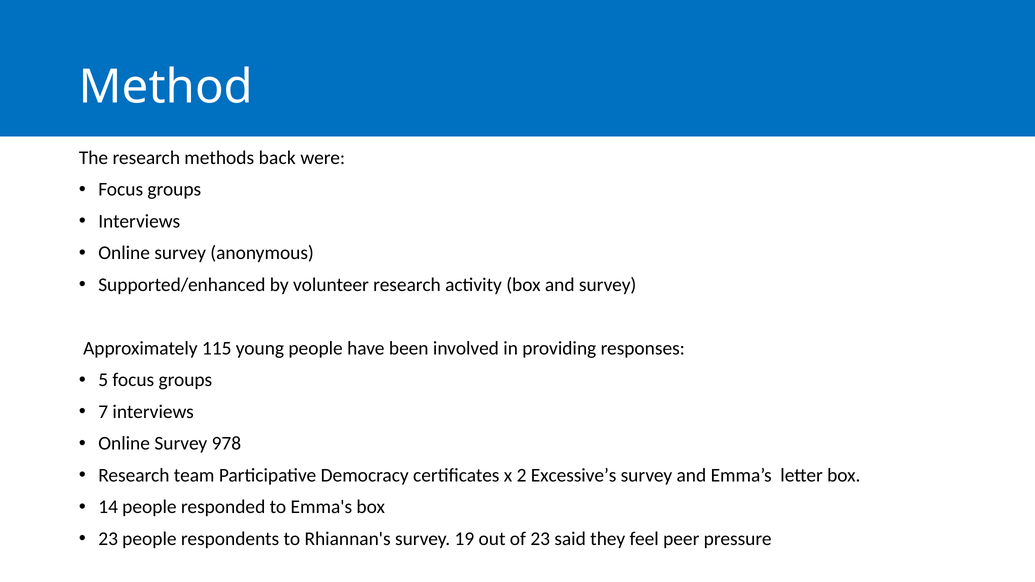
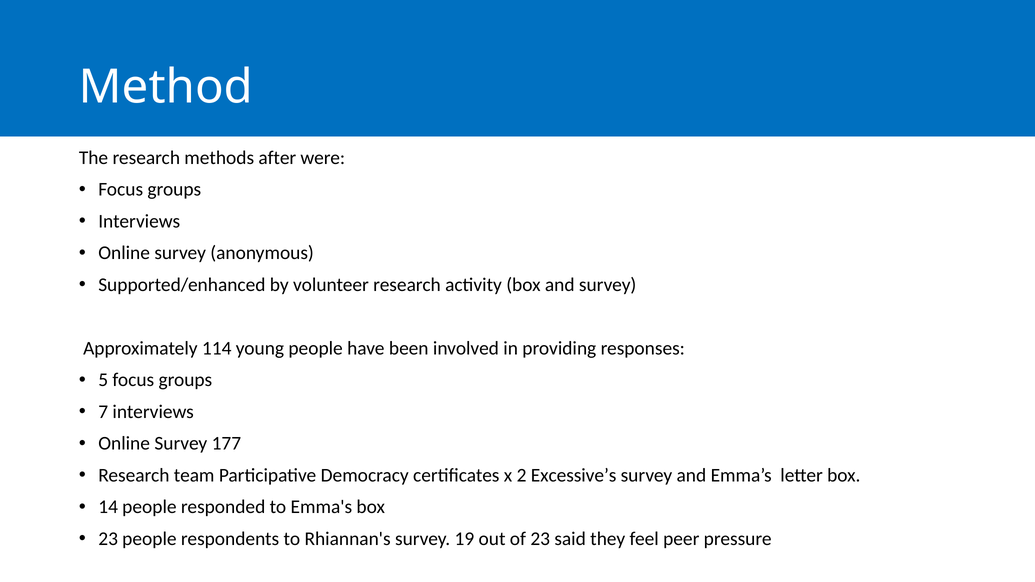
back: back -> after (277, 158)
115: 115 -> 114 (217, 348)
978: 978 -> 177 (226, 444)
